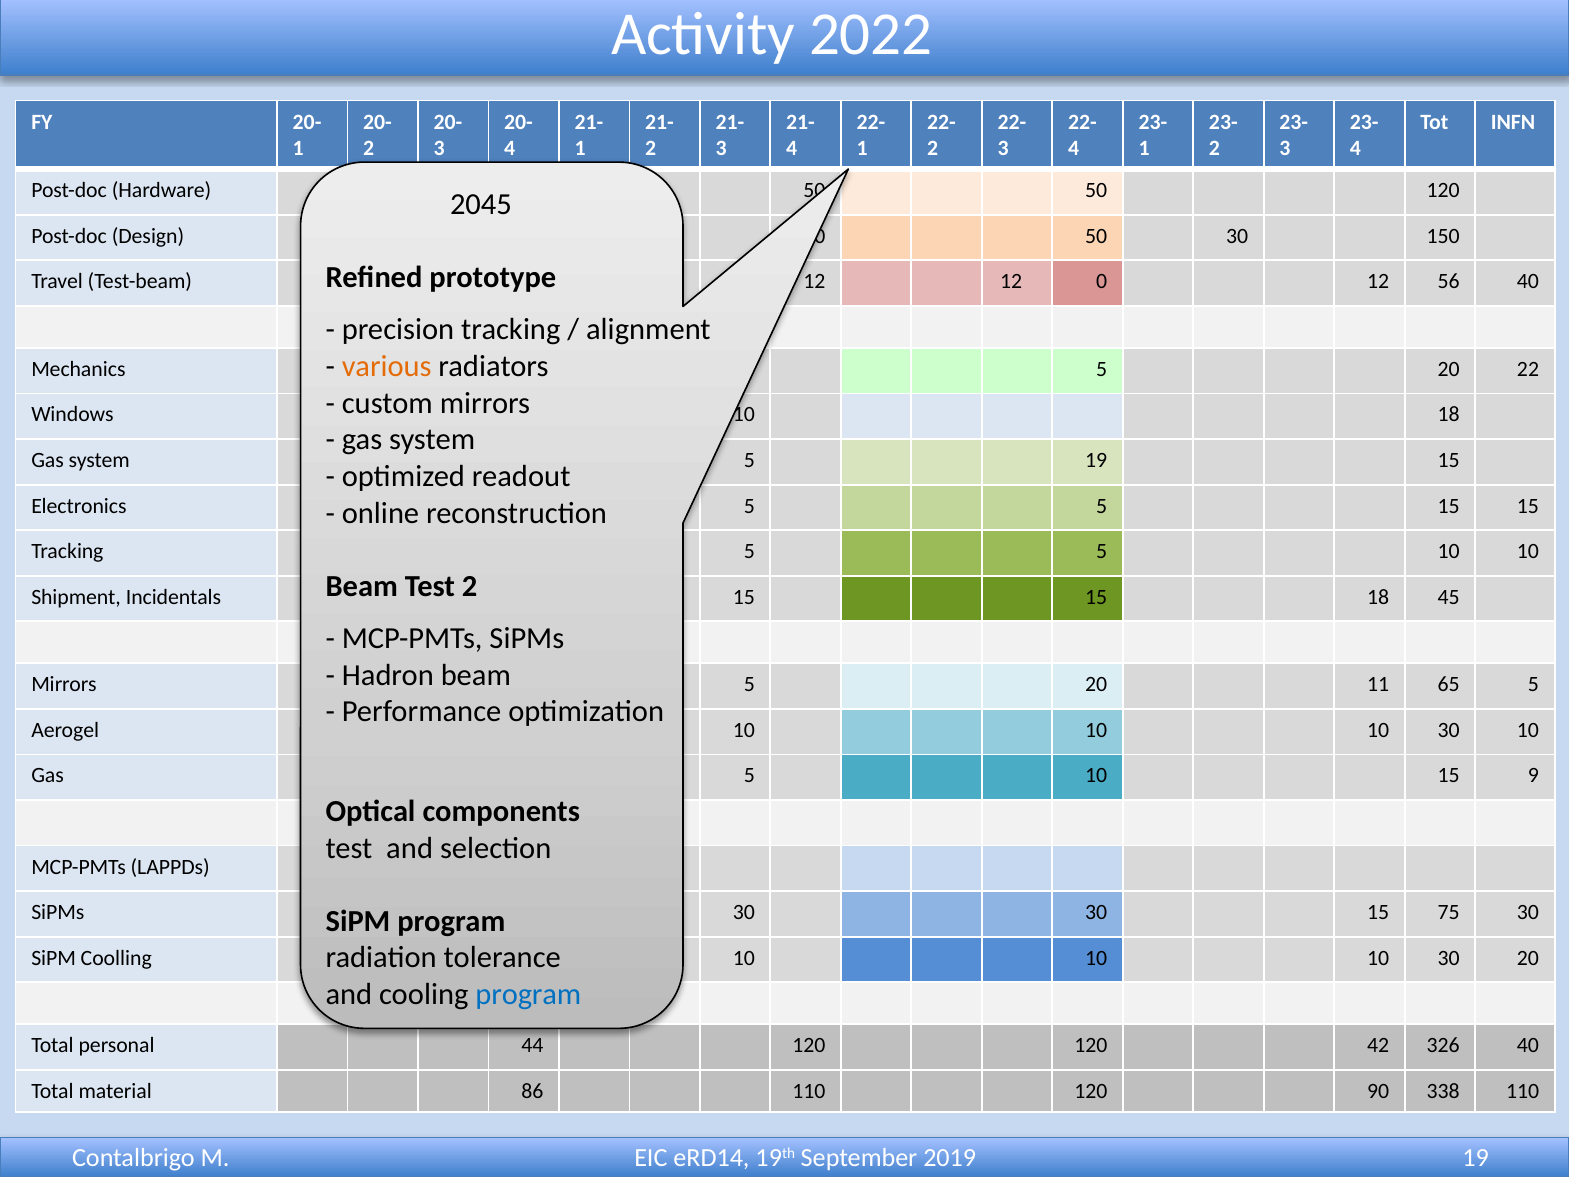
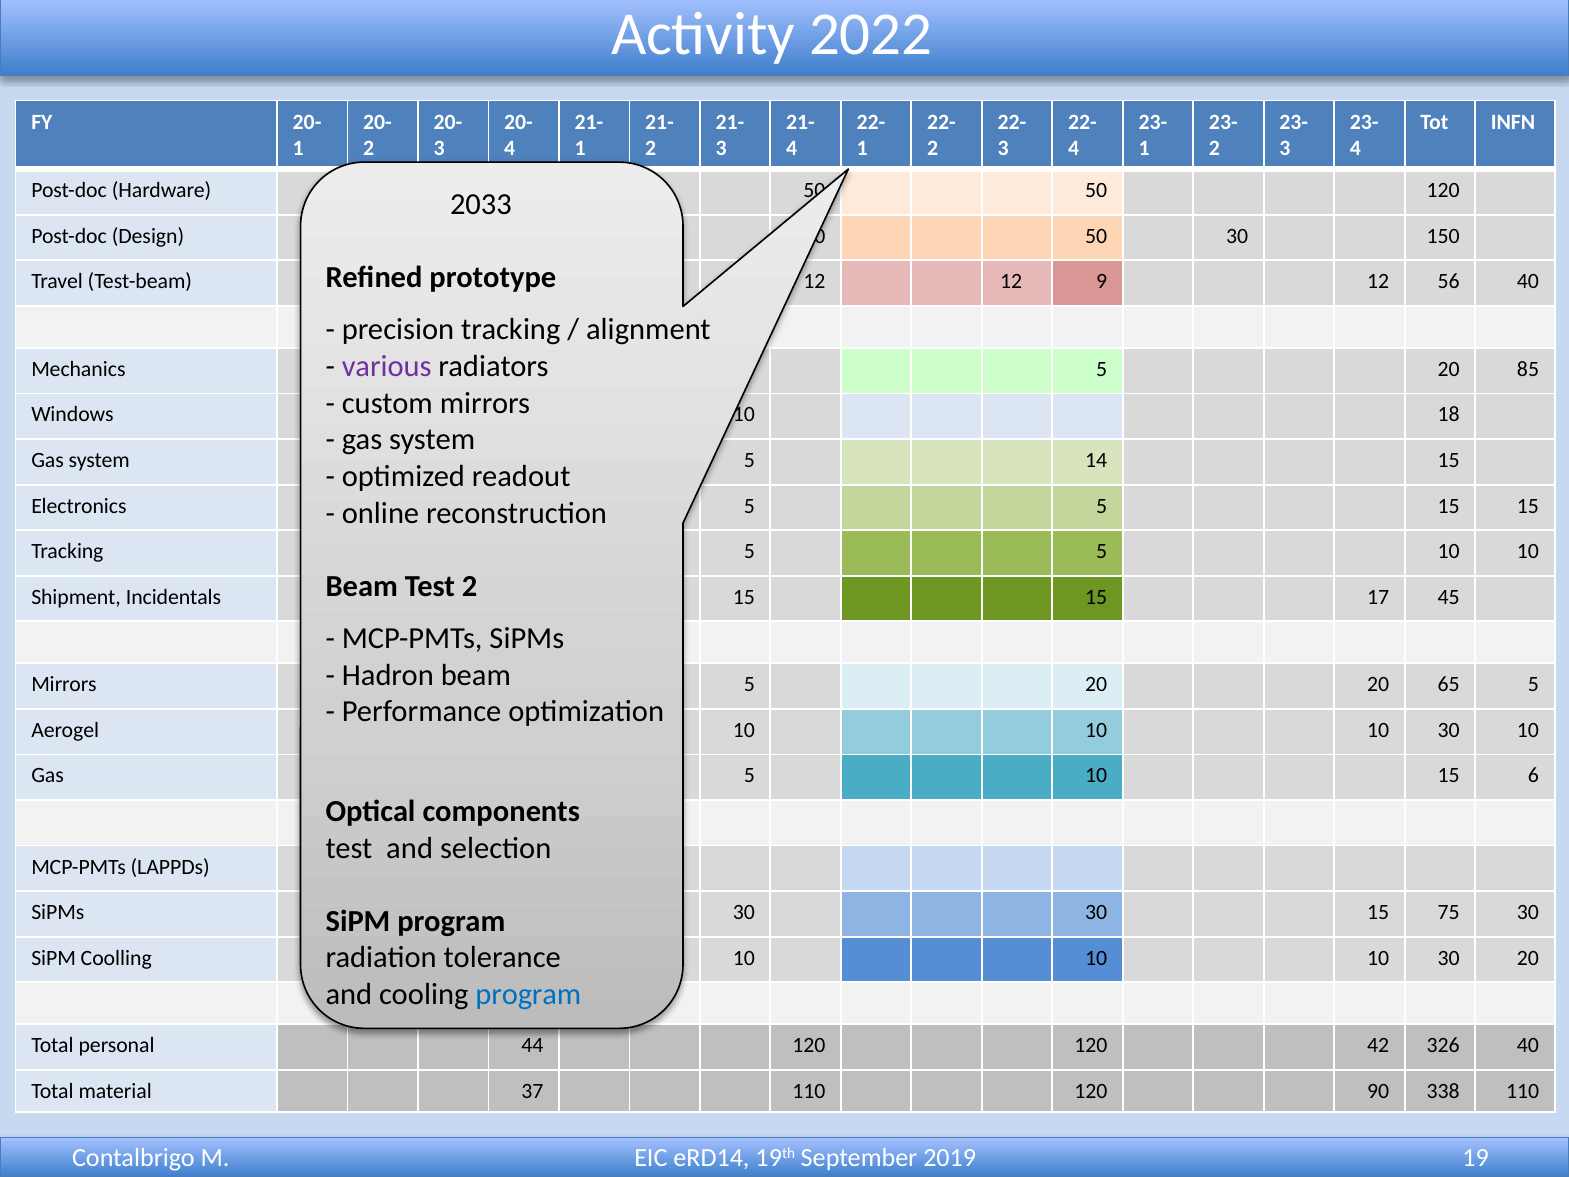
2045: 2045 -> 2033 (481, 204)
0: 0 -> 9 (1102, 281)
various colour: orange -> purple (387, 366)
22: 22 -> 85 (1528, 369)
19: 19 -> 14 (1096, 460)
15 18: 18 -> 17 (1378, 597)
20 11: 11 -> 20 (1378, 685)
9: 9 -> 6 (1534, 776)
86: 86 -> 37 (532, 1091)
